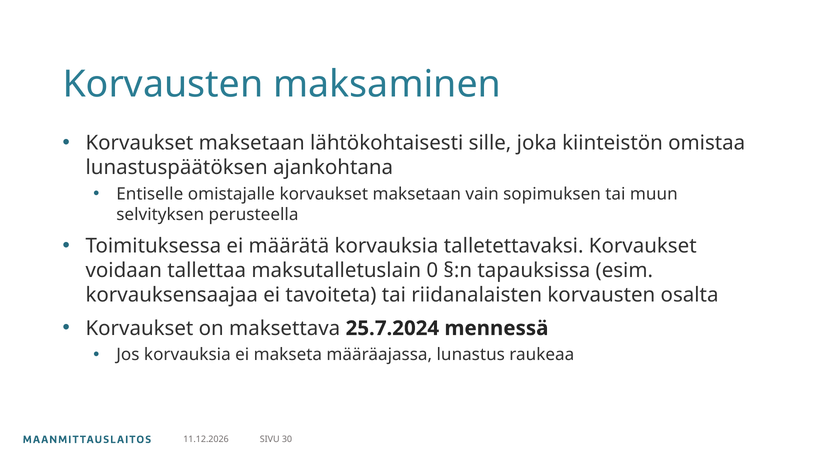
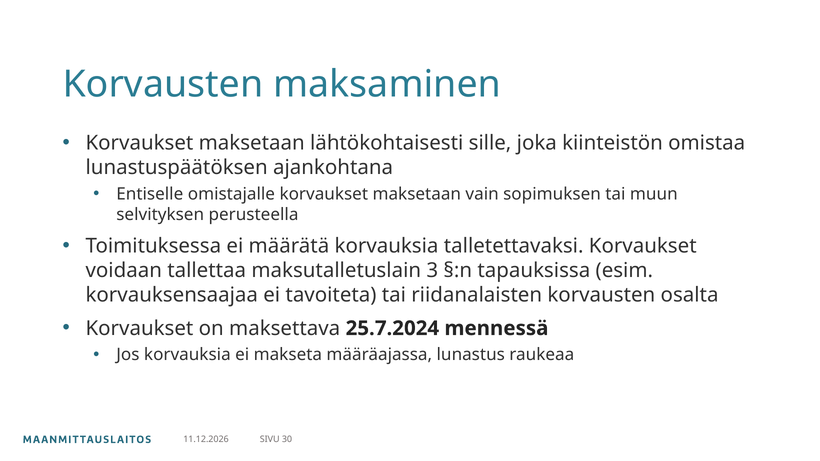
0: 0 -> 3 (432, 271)
